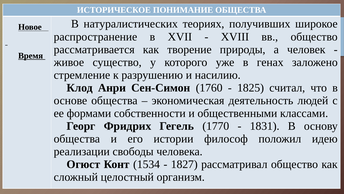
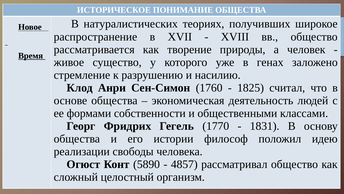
1534: 1534 -> 5890 (147, 164)
1827: 1827 -> 4857 (184, 164)
